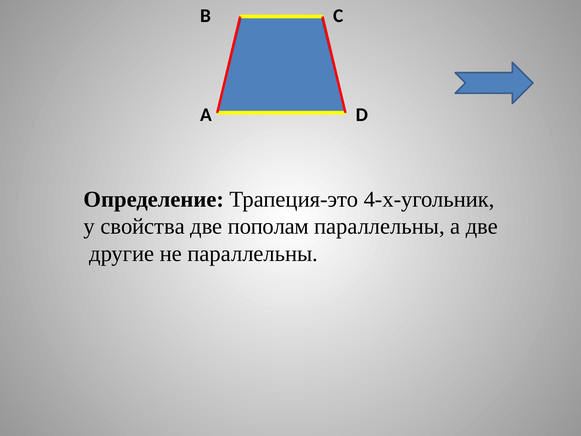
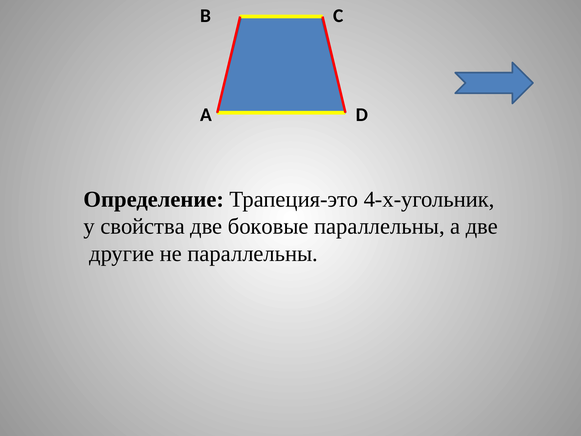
пополам: пополам -> боковые (268, 226)
